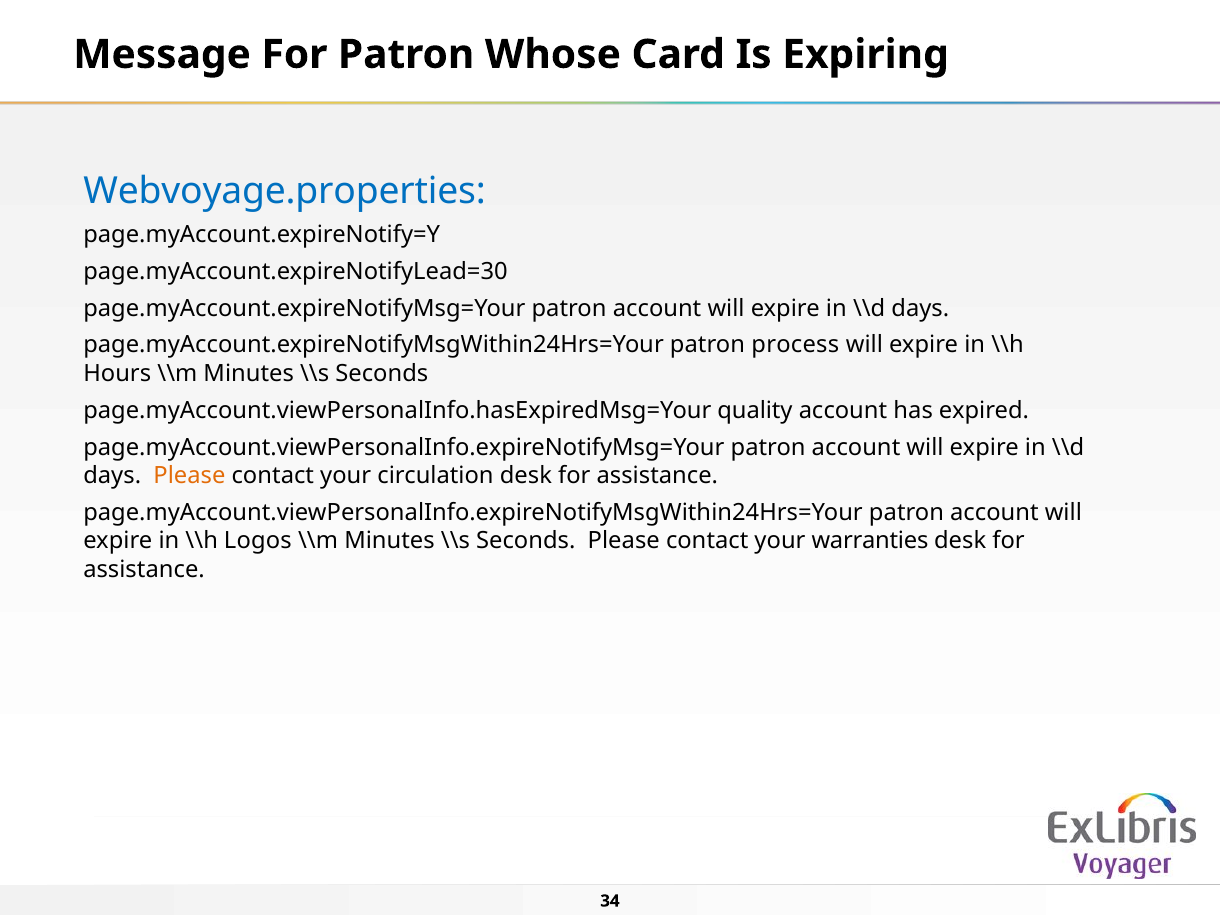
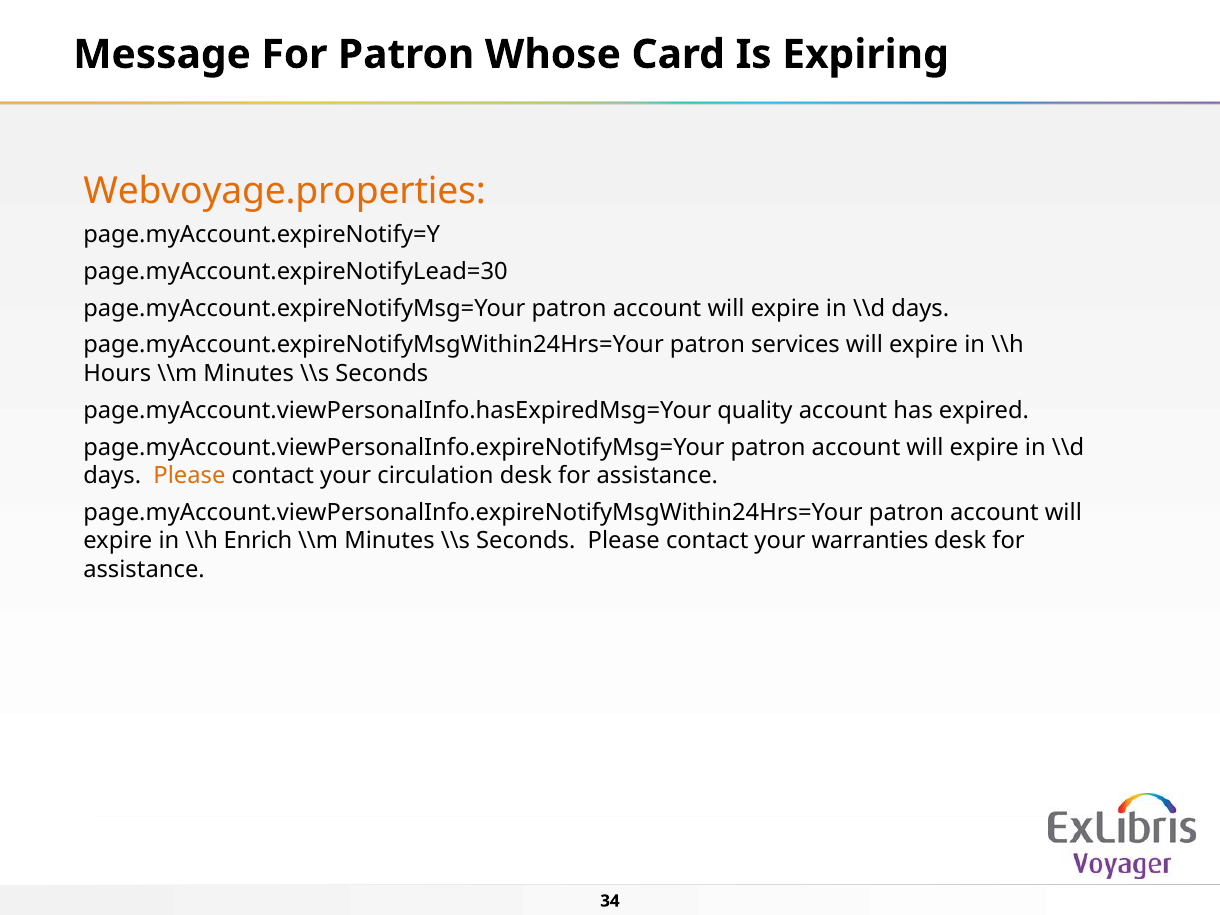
Webvoyage.properties colour: blue -> orange (285, 191)
process: process -> services (795, 345)
Logos: Logos -> Enrich (258, 541)
